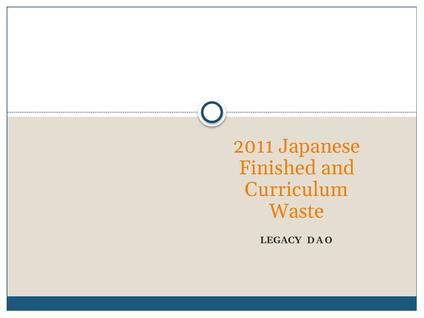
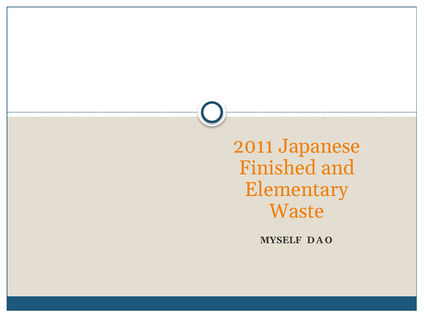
Curriculum: Curriculum -> Elementary (297, 190)
LEGACY: LEGACY -> MYSELF (281, 240)
